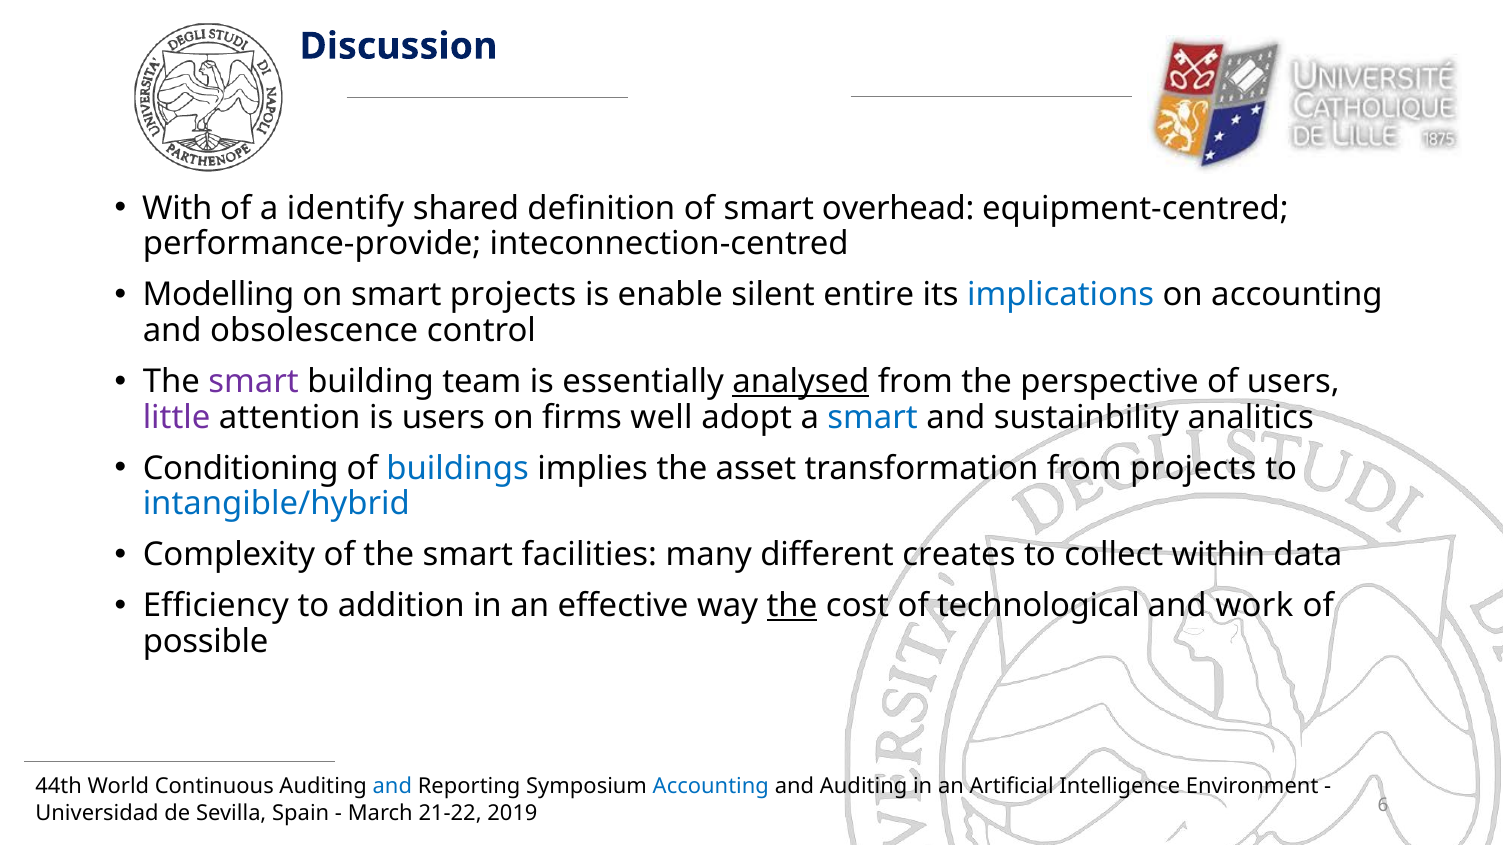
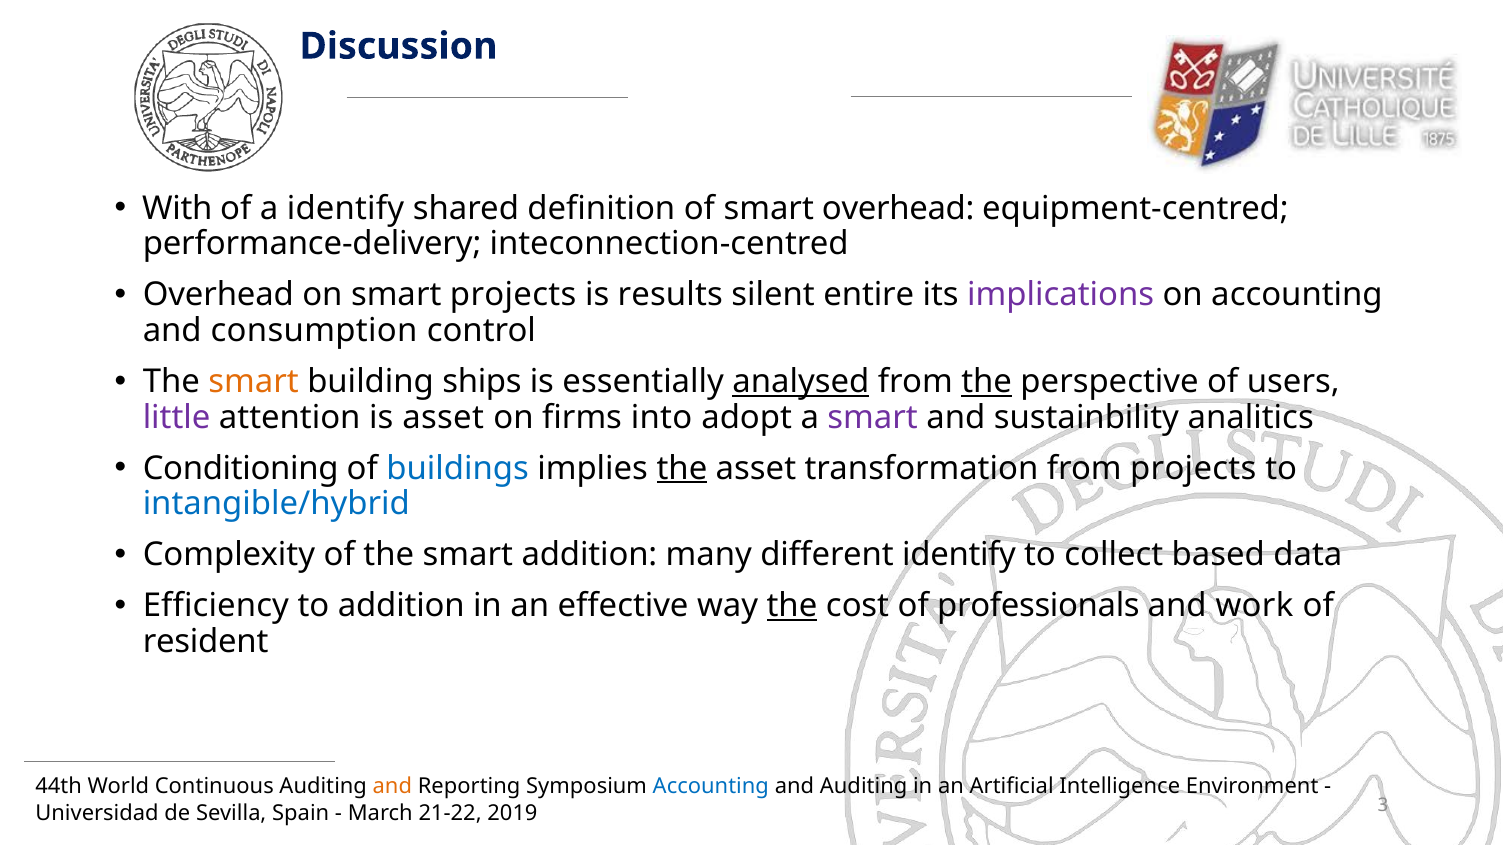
performance-provide: performance-provide -> performance-delivery (312, 244)
Modelling: Modelling -> Overhead (218, 295)
enable: enable -> results (670, 295)
implications colour: blue -> purple (1061, 295)
obsolescence: obsolescence -> consumption (314, 331)
smart colour: purple -> orange (254, 382)
team: team -> ships (482, 382)
the underline: none -> present (987, 382)
is users: users -> asset (443, 417)
well: well -> into (662, 417)
smart colour: blue -> purple (873, 417)
the underline: none -> present (682, 469)
smart facilities: facilities -> addition (589, 555)
different creates: creates -> identify (959, 555)
within: within -> based (1218, 555)
technological: technological -> professionals (1038, 606)
possible: possible -> resident (206, 642)
and colour: blue -> orange (392, 787)
6: 6 -> 3 (1383, 806)
